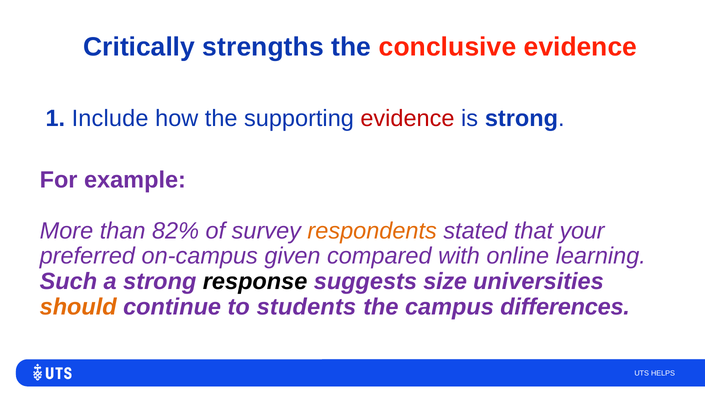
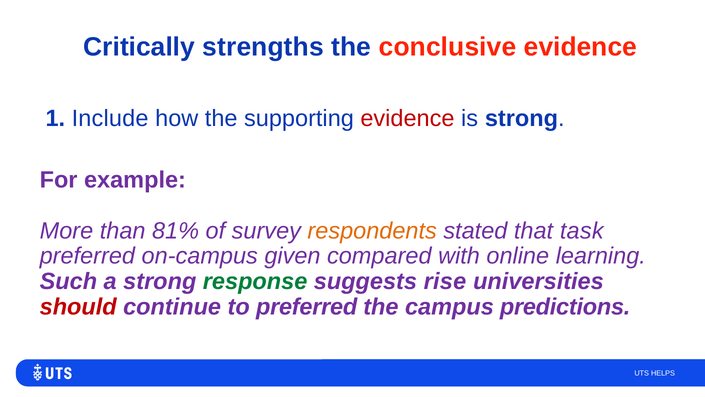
82%: 82% -> 81% (176, 231)
your: your -> task (582, 231)
response colour: black -> green (255, 281)
size: size -> rise (445, 281)
should colour: orange -> red (78, 307)
to students: students -> preferred (307, 307)
differences: differences -> predictions (565, 307)
